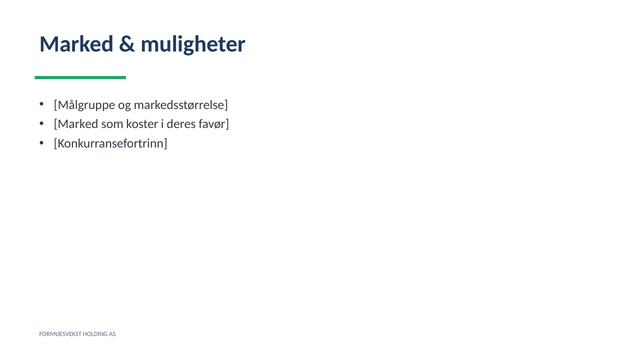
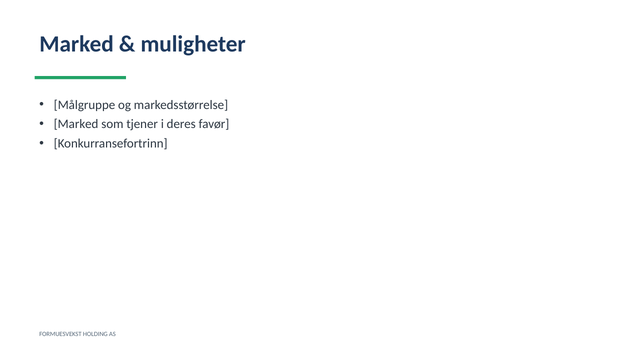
koster: koster -> tjener (142, 124)
